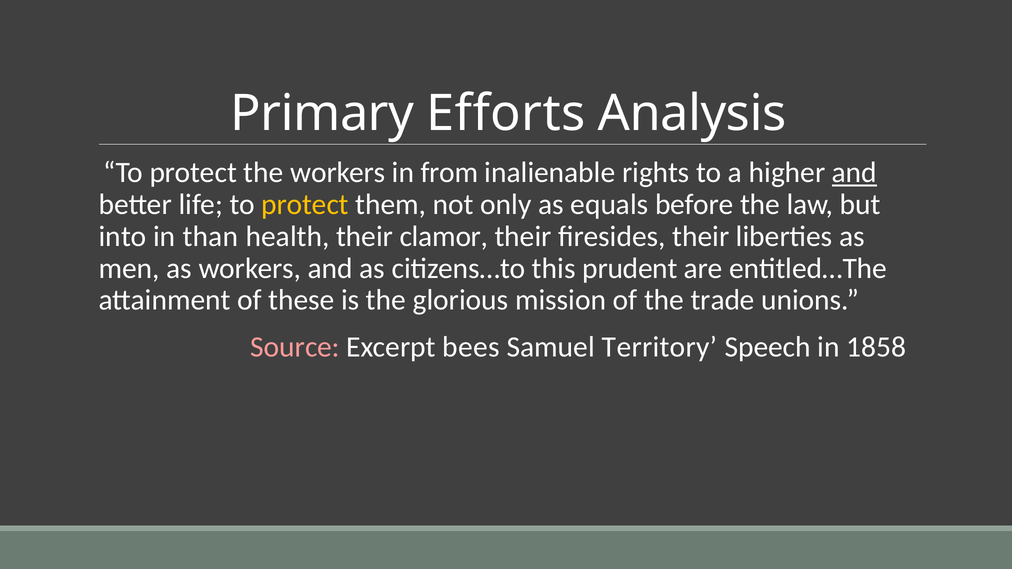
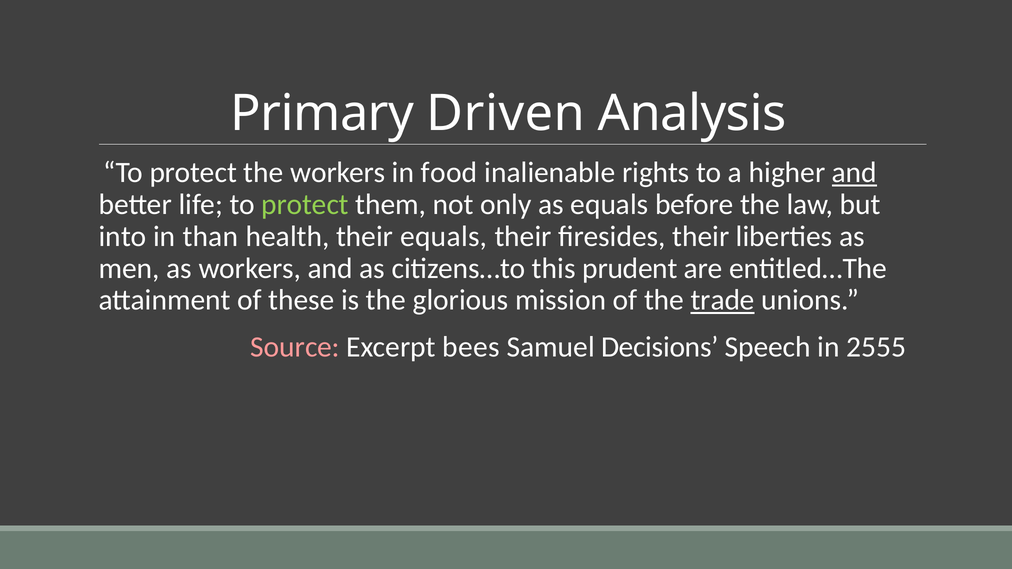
Efforts: Efforts -> Driven (506, 113)
from: from -> food (449, 173)
protect colour: yellow -> light green (305, 205)
their clamor: clamor -> equals (444, 237)
trade underline: none -> present (723, 300)
Territory: Territory -> Decisions (660, 347)
1858: 1858 -> 2555 (876, 347)
